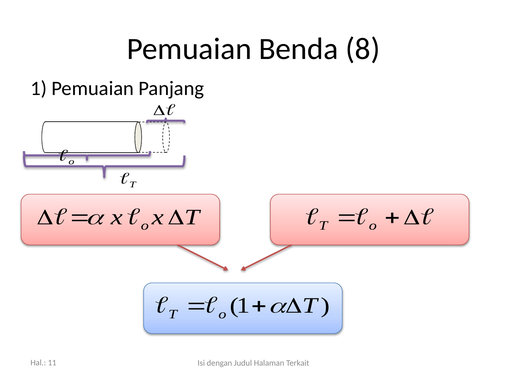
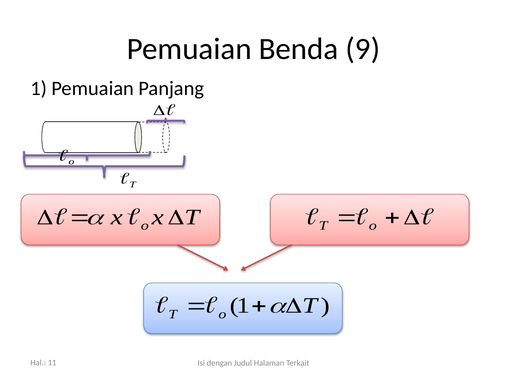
8: 8 -> 9 (363, 49)
